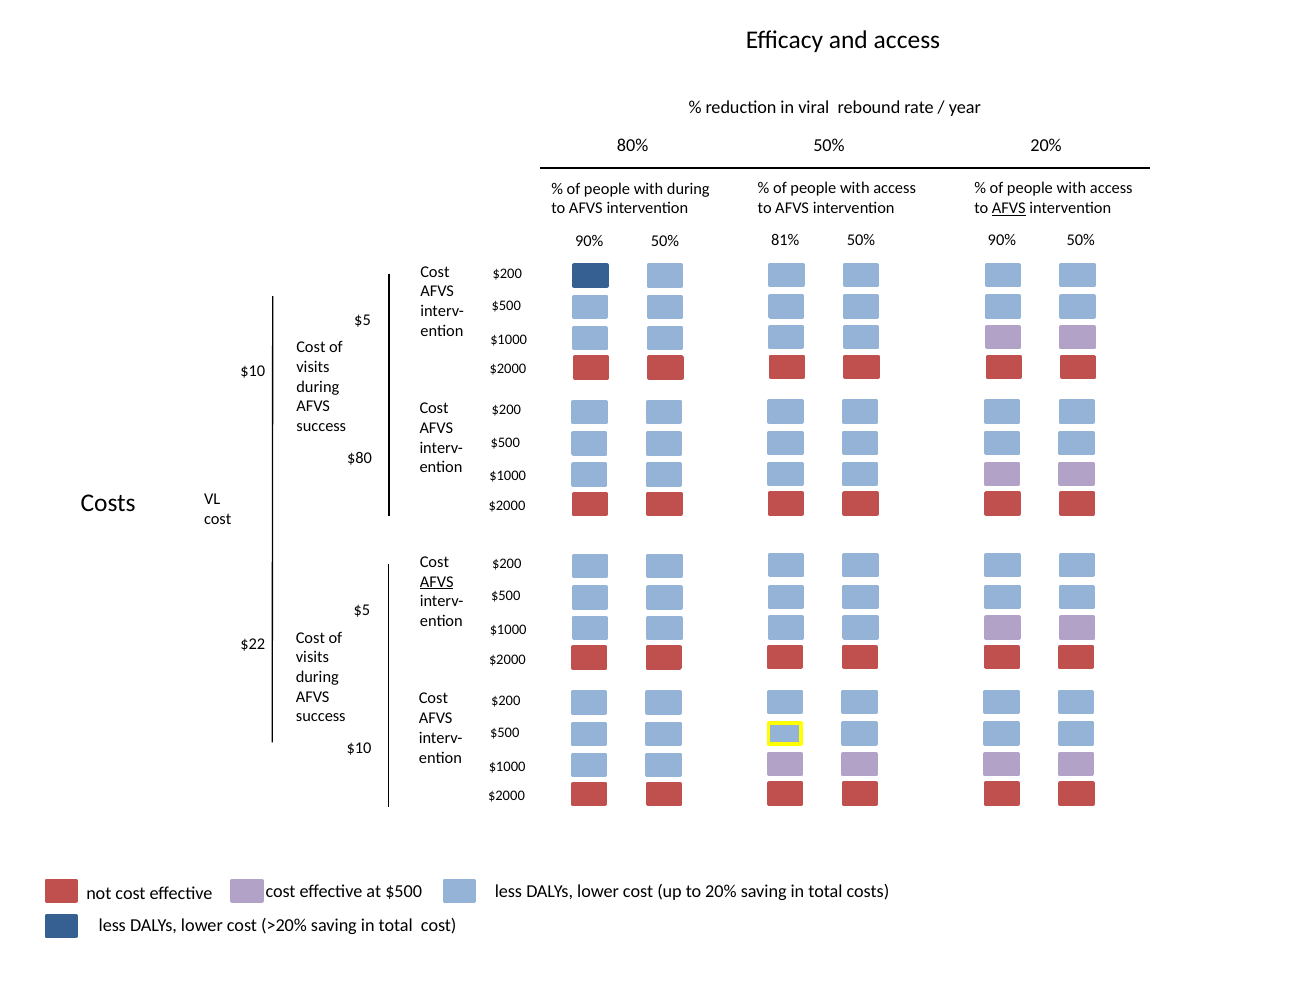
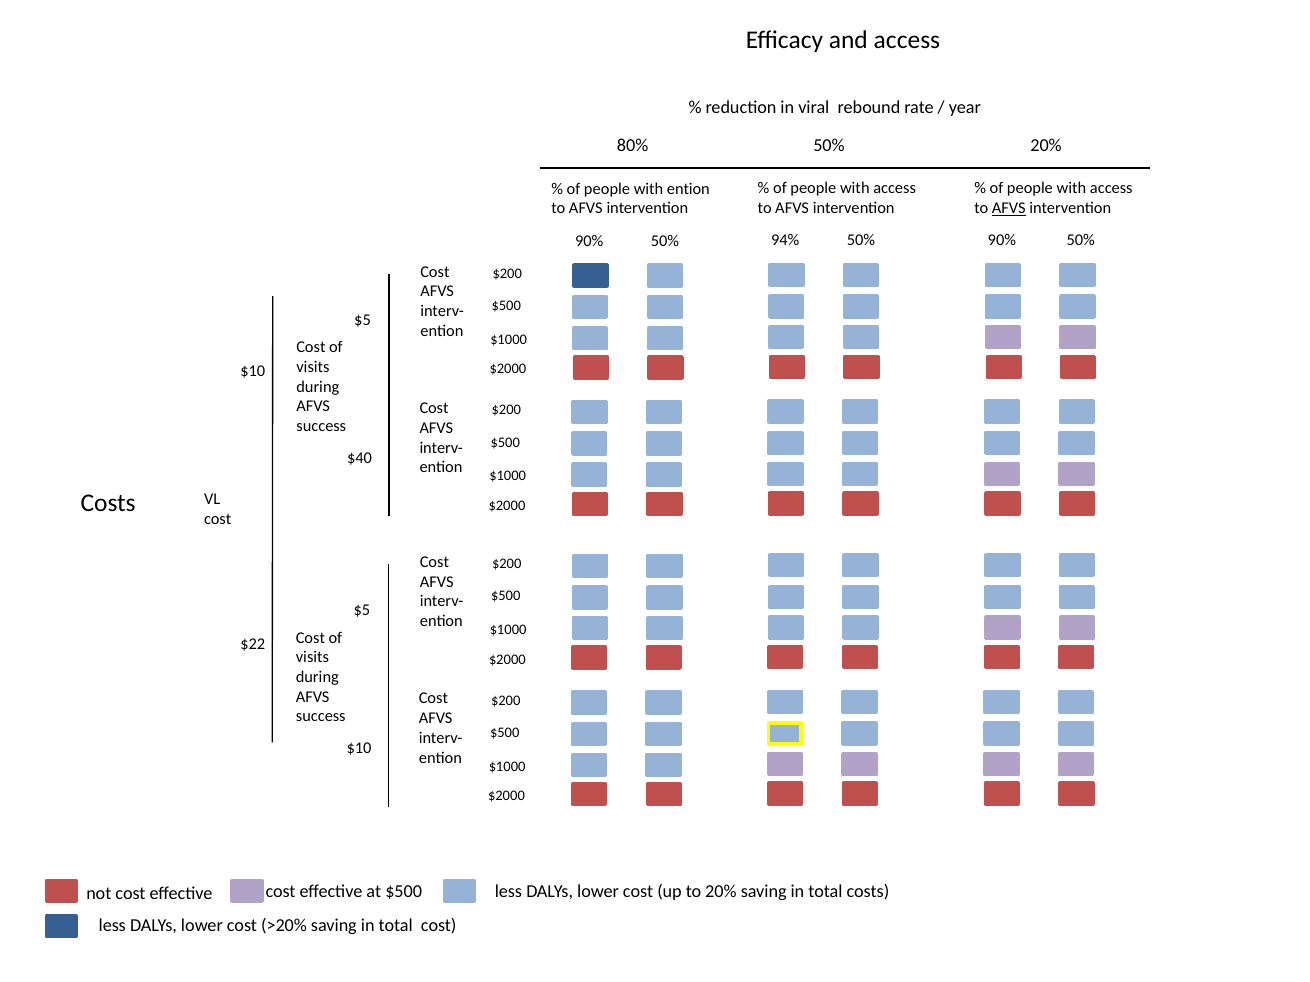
with during: during -> ention (688, 189)
81%: 81% -> 94% (785, 240)
$80: $80 -> $40 (360, 458)
AFVS underline: present -> none (437, 582)
